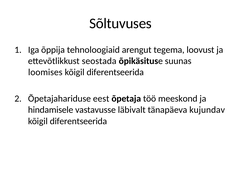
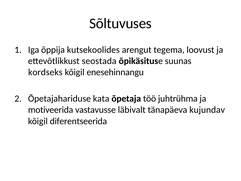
tehnoloogiaid: tehnoloogiaid -> kutsekoolides (93, 50)
loomises: loomises -> kordseks (45, 72)
diferentseerida: diferentseerida -> enesehinnangu (115, 72)
eest: eest -> kata (101, 98)
meeskond: meeskond -> juhtrühma (178, 98)
hindamisele: hindamisele -> motiveerida (51, 110)
